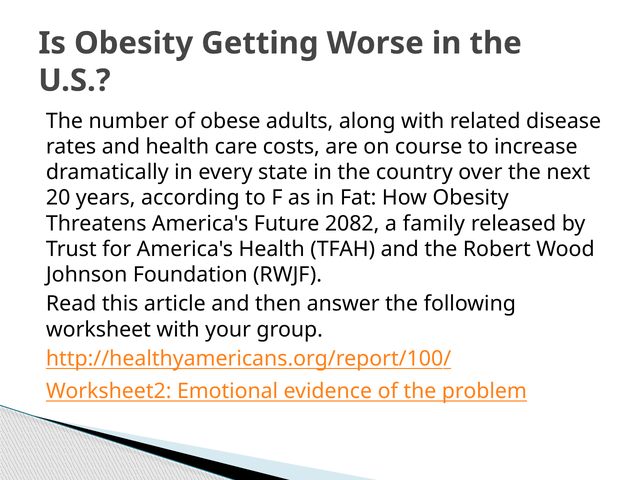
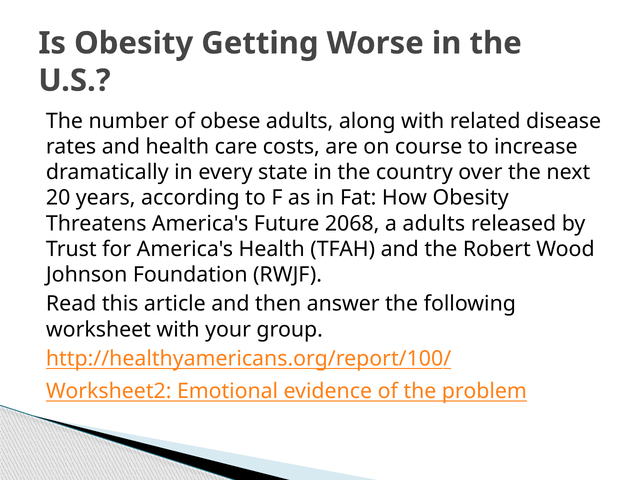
2082: 2082 -> 2068 (352, 224)
a family: family -> adults (434, 224)
